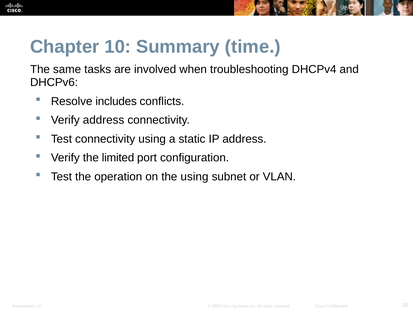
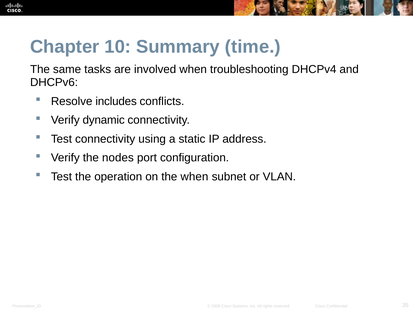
Verify address: address -> dynamic (104, 120)
limited: limited -> nodes (118, 158)
the using: using -> when (194, 177)
